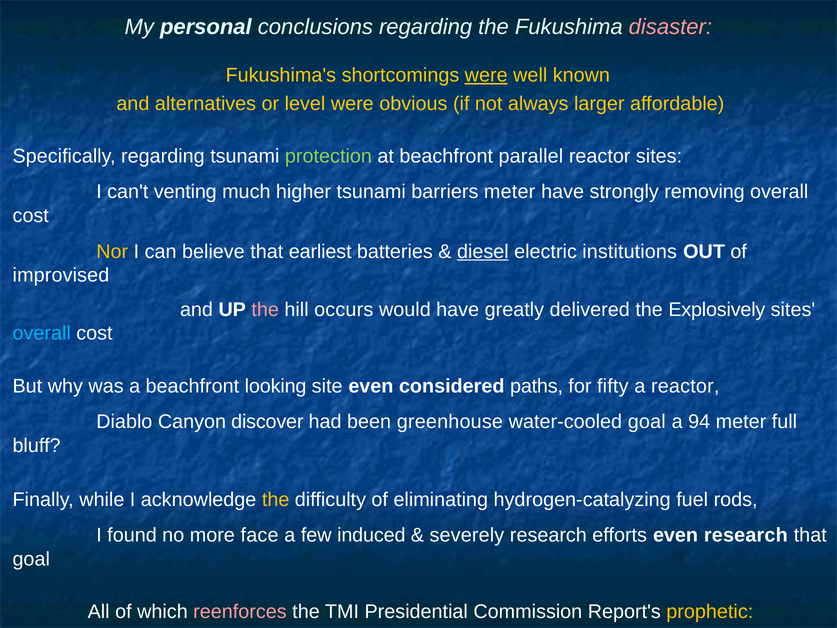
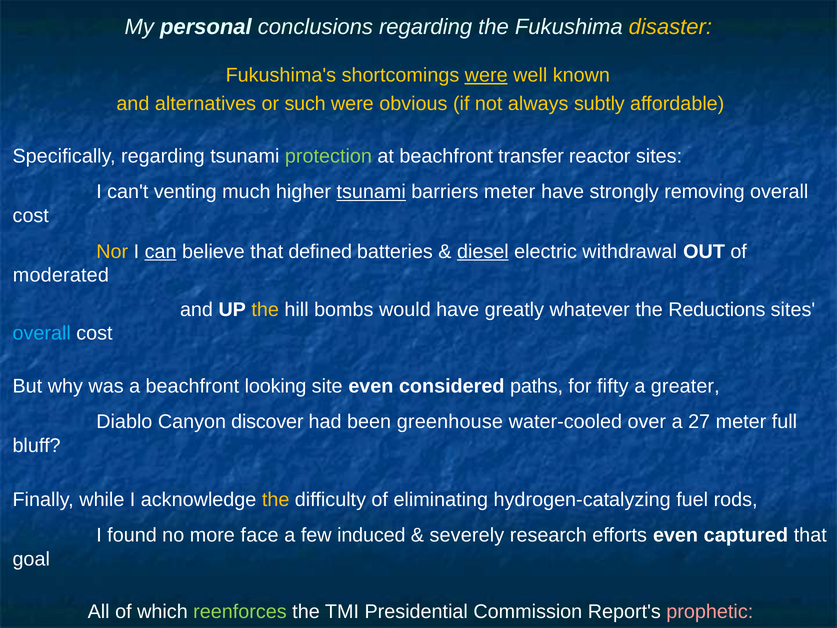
disaster colour: pink -> yellow (670, 27)
level: level -> such (305, 104)
larger: larger -> subtly (599, 104)
parallel: parallel -> transfer (531, 156)
tsunami underline: none -> present (371, 192)
can underline: none -> present (161, 251)
earliest: earliest -> defined (320, 251)
institutions: institutions -> withdrawal (630, 251)
improvised: improvised -> moderated (61, 275)
the colour: pink -> yellow (265, 310)
occurs: occurs -> bombs (344, 310)
delivered: delivered -> whatever (590, 310)
Explosively: Explosively -> Reductions (717, 310)
a reactor: reactor -> greater (685, 386)
water-cooled goal: goal -> over (647, 422)
94: 94 -> 27 (699, 422)
even research: research -> captured (746, 535)
reenforces colour: pink -> light green (240, 611)
prophetic colour: yellow -> pink (710, 611)
